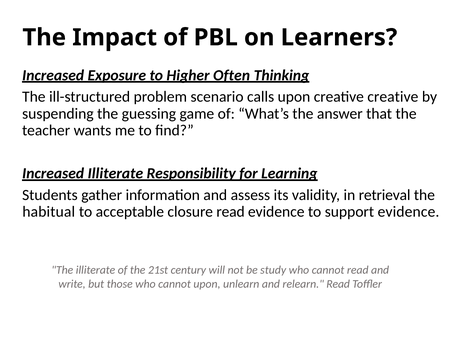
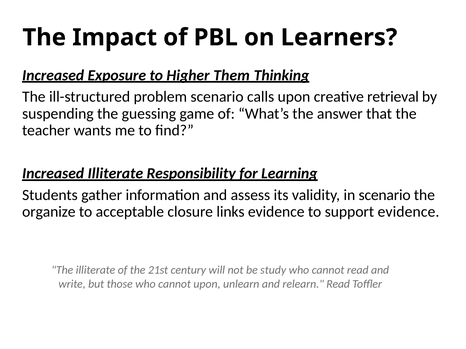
Often: Often -> Them (232, 75)
creative creative: creative -> retrieval (393, 97)
in retrieval: retrieval -> scenario (385, 195)
habitual: habitual -> organize (49, 212)
closure read: read -> links (231, 212)
